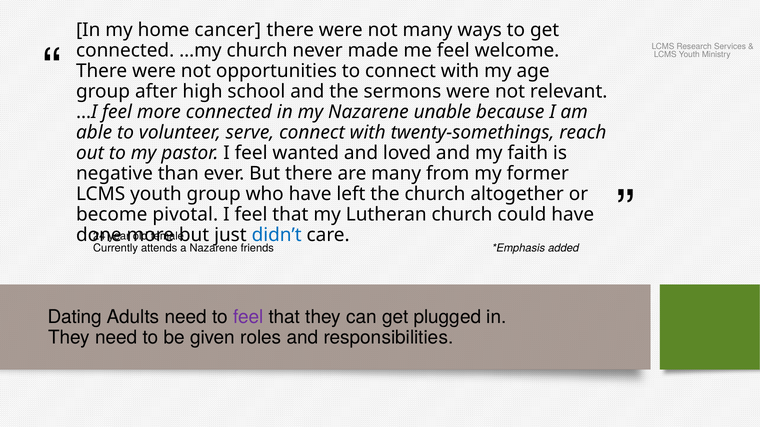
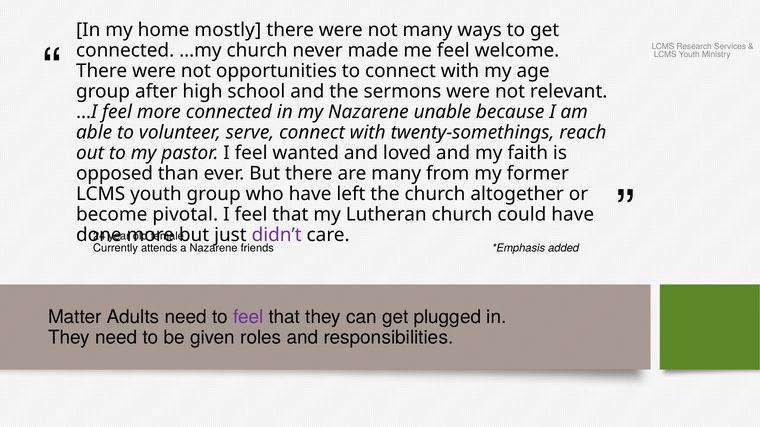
cancer: cancer -> mostly (228, 30)
negative: negative -> opposed (115, 174)
didn’t colour: blue -> purple (277, 235)
Dating: Dating -> Matter (75, 317)
